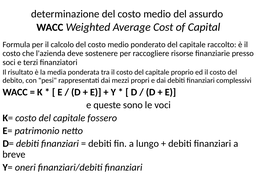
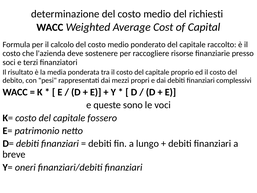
assurdo: assurdo -> richiesti (206, 14)
